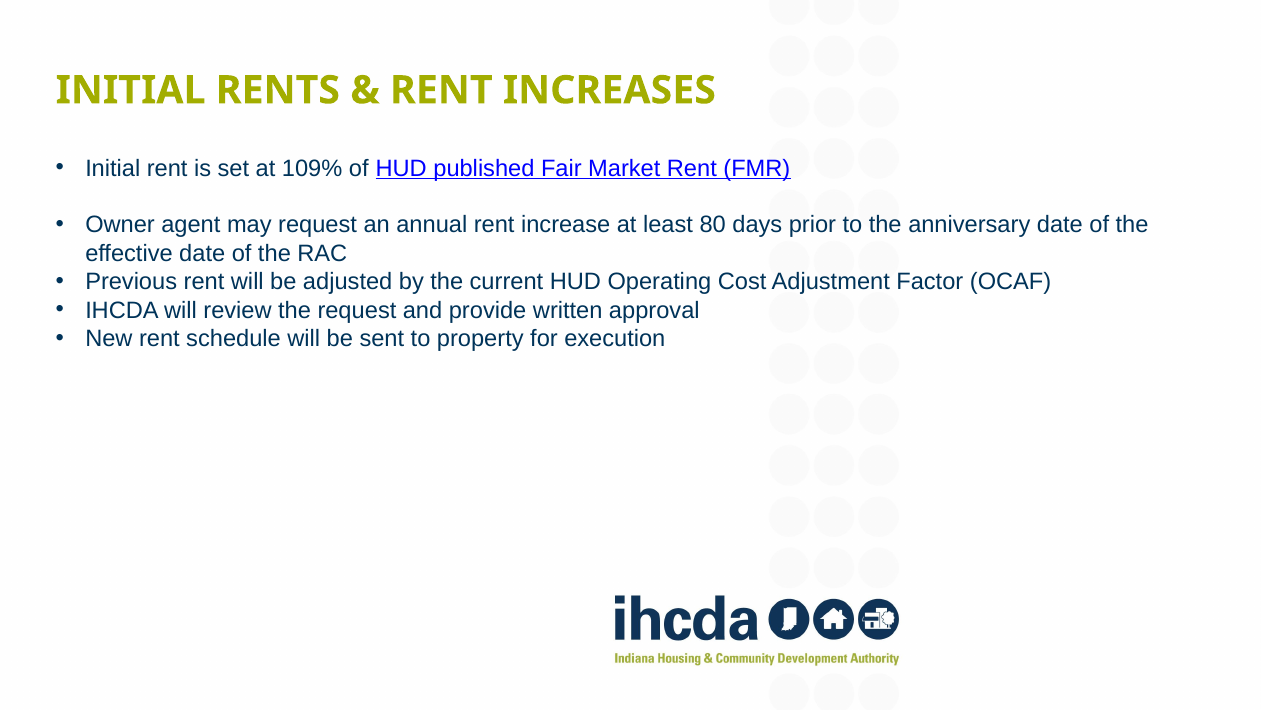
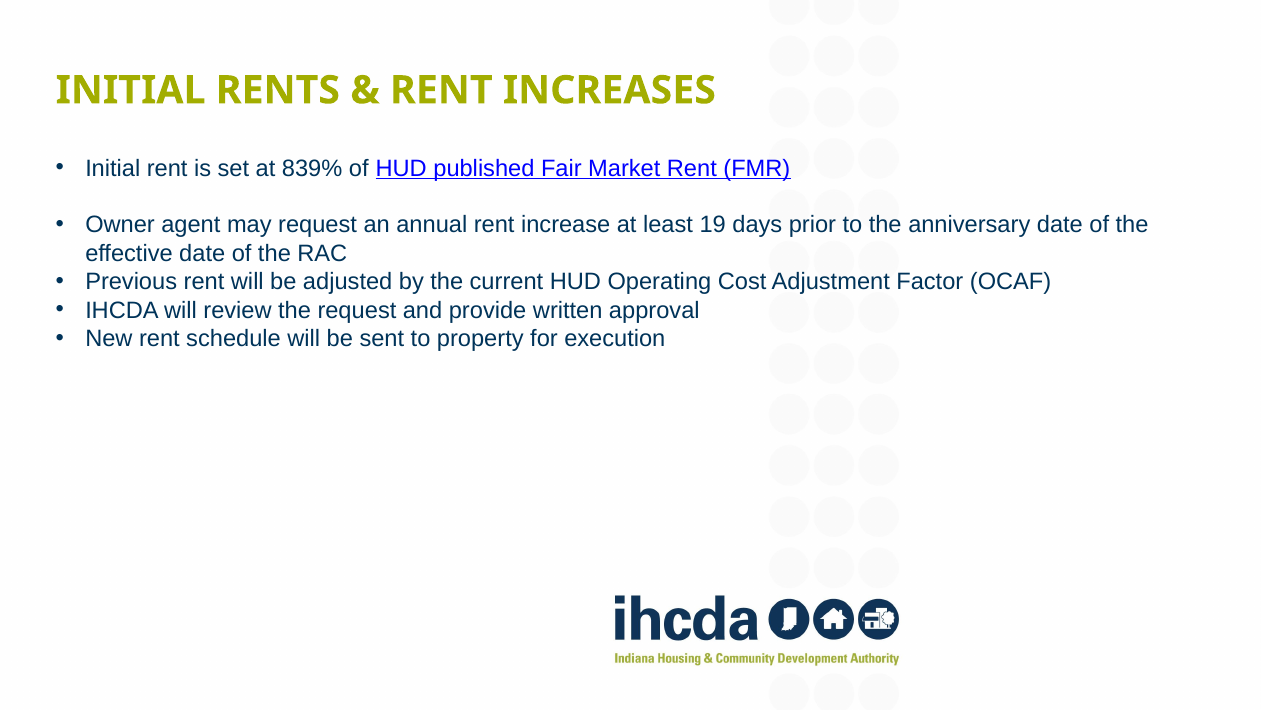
109%: 109% -> 839% (312, 168)
80: 80 -> 19 (713, 225)
